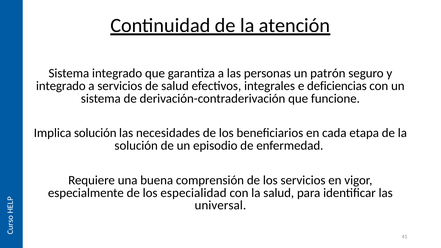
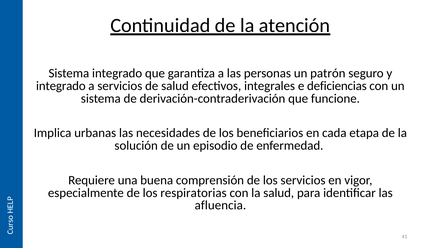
Implica solución: solución -> urbanas (95, 133)
especialidad: especialidad -> respiratorias (194, 193)
universal: universal -> afluencia (220, 205)
